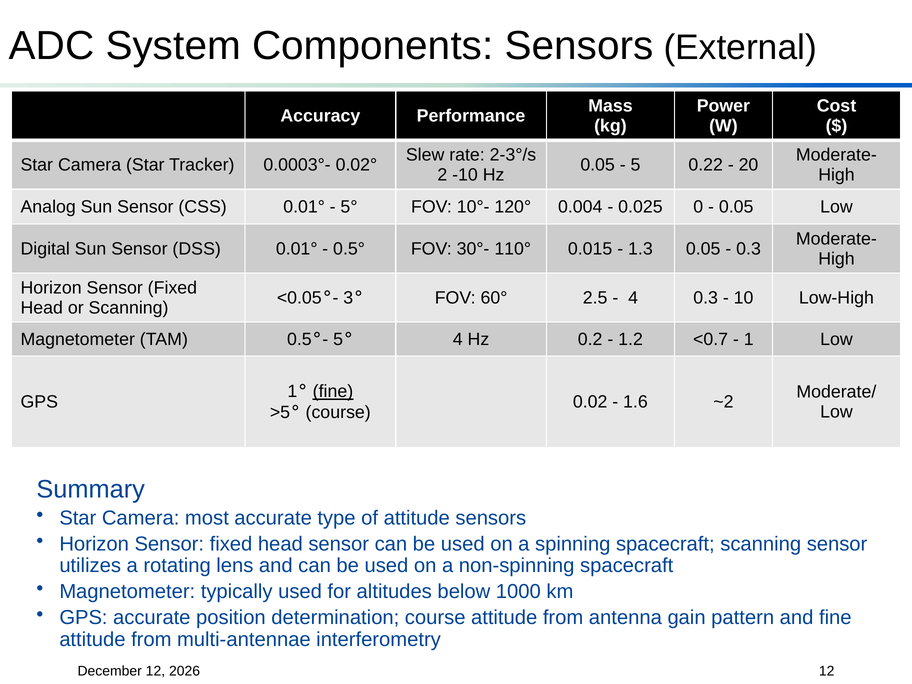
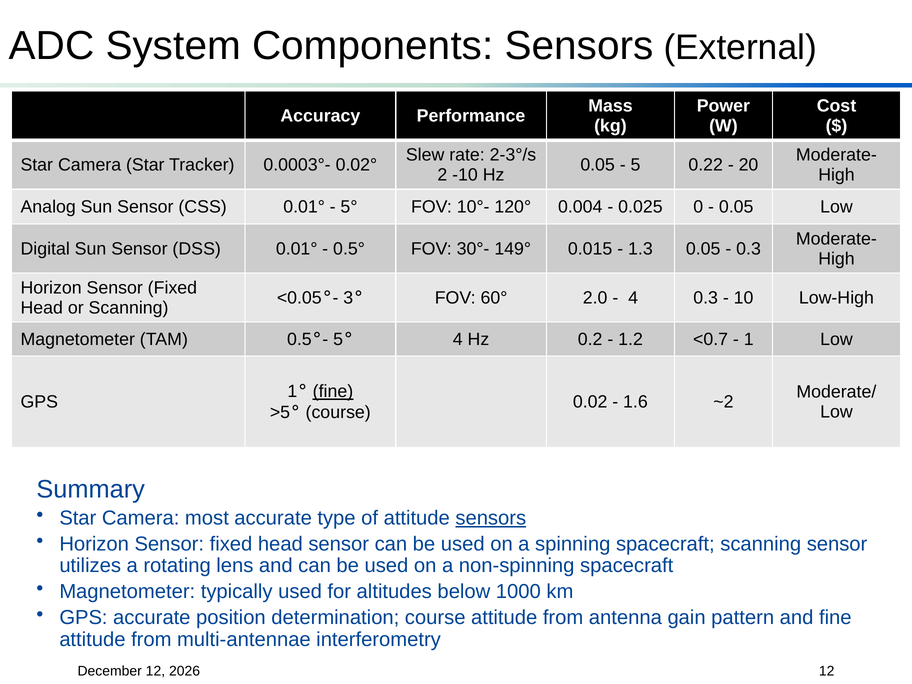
110°: 110° -> 149° (513, 249)
2.5: 2.5 -> 2.0 (595, 298)
sensors underline: none -> present (491, 518)
